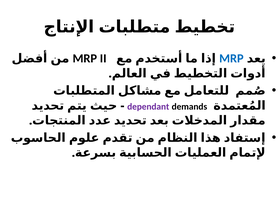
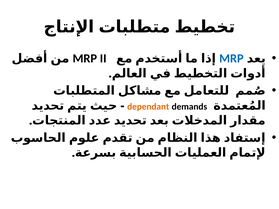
dependant colour: purple -> orange (148, 107)
